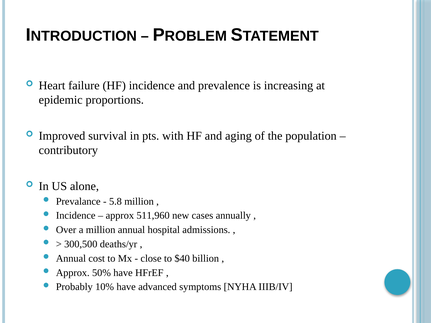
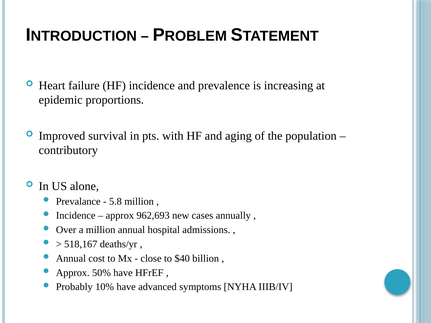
511,960: 511,960 -> 962,693 (153, 216)
300,500: 300,500 -> 518,167 (81, 244)
